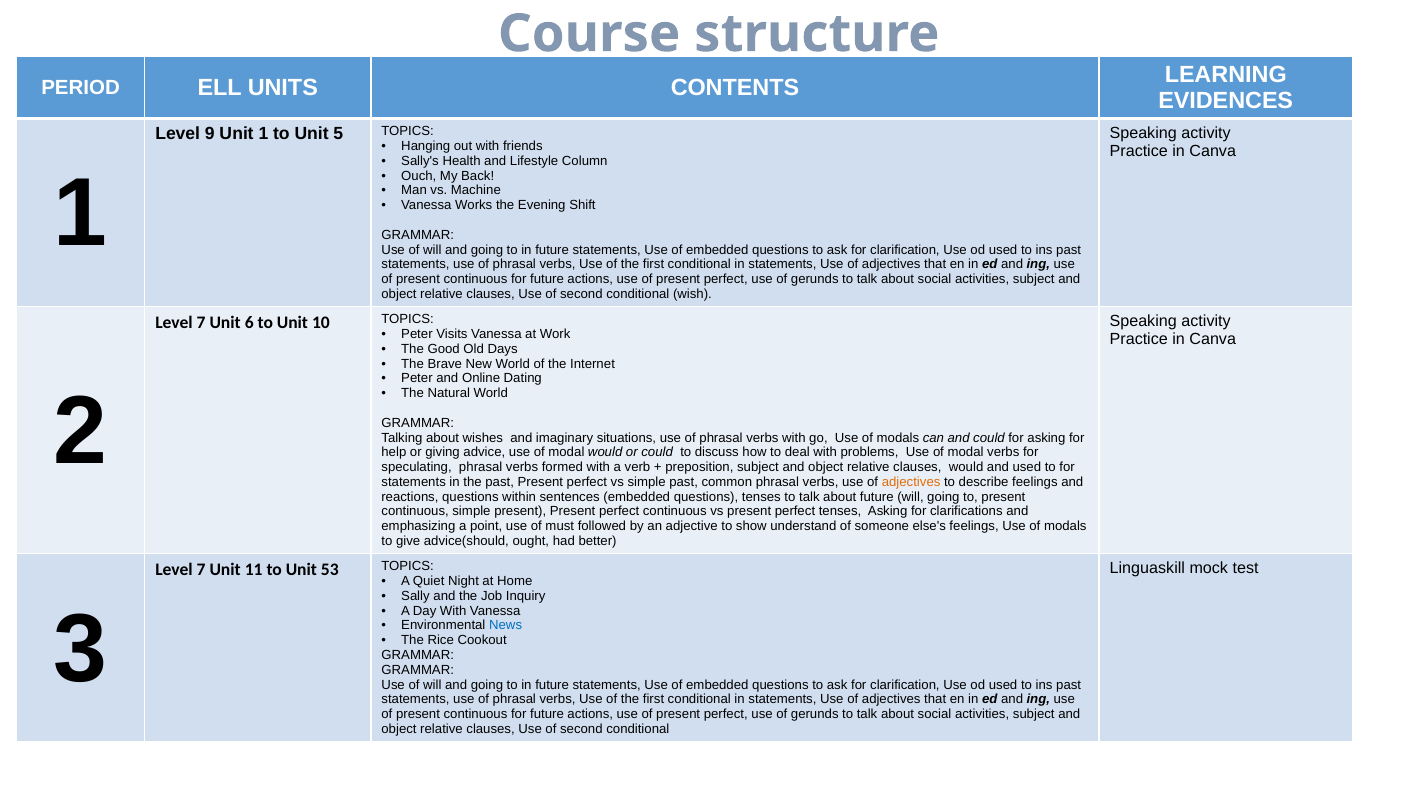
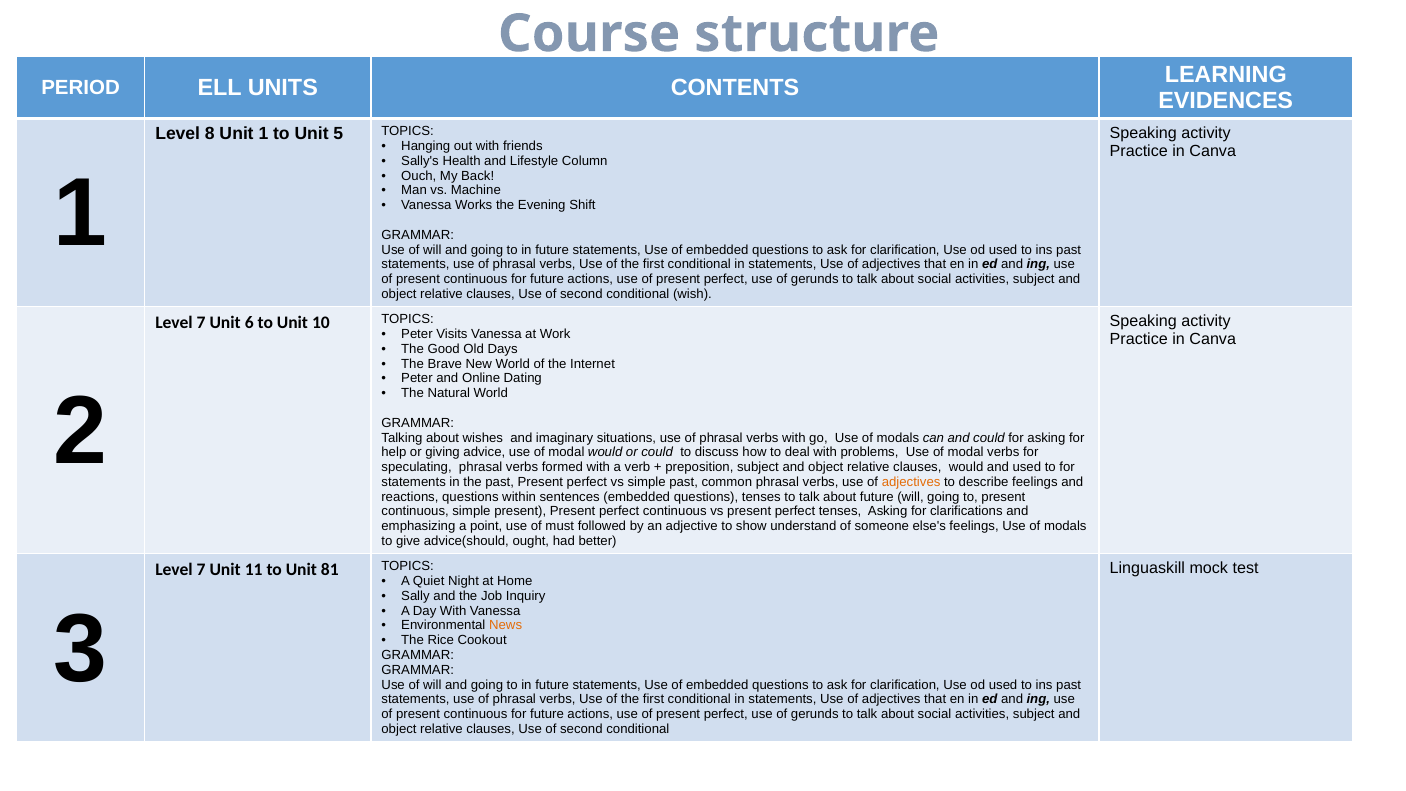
9: 9 -> 8 (210, 134)
53: 53 -> 81 (330, 570)
News colour: blue -> orange (506, 626)
